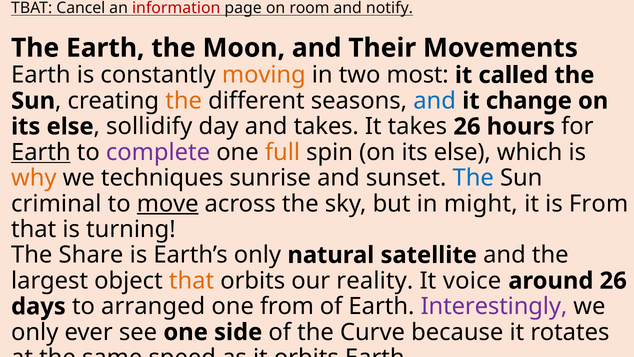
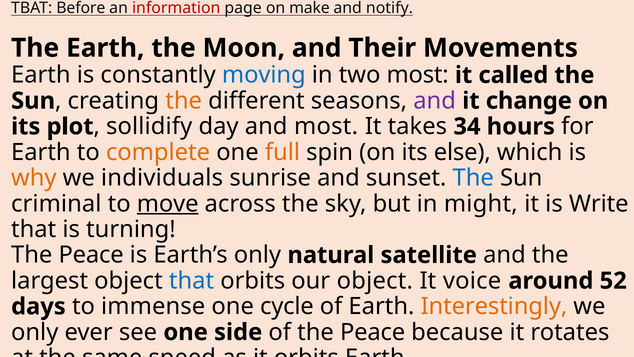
Cancel: Cancel -> Before (81, 8)
room: room -> make (309, 8)
moving colour: orange -> blue (264, 75)
and colour: blue -> purple (435, 101)
else: else -> plot (70, 126)
and takes: takes -> most (326, 126)
takes 26: 26 -> 34 (467, 126)
Earth underline: present -> none (41, 152)
complete colour: purple -> orange (158, 152)
techniques: techniques -> individuals (162, 178)
is From: From -> Write (599, 203)
Share: Share -> Peace (91, 255)
that colour: orange -> blue (192, 281)
our reality: reality -> object (375, 281)
around 26: 26 -> 52 (613, 281)
arranged: arranged -> immense (153, 306)
one from: from -> cycle (287, 306)
Interestingly colour: purple -> orange (494, 306)
of the Curve: Curve -> Peace (373, 332)
